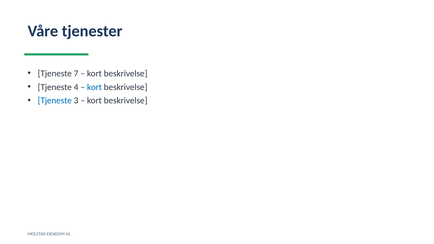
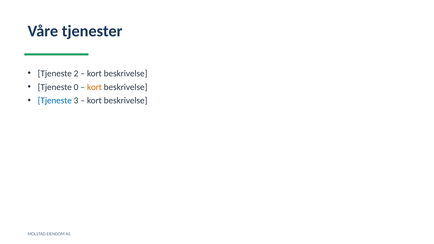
7: 7 -> 2 (76, 74)
4: 4 -> 0 (76, 87)
kort colour: blue -> orange (94, 87)
